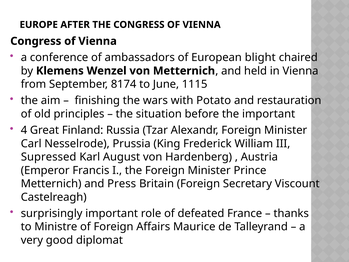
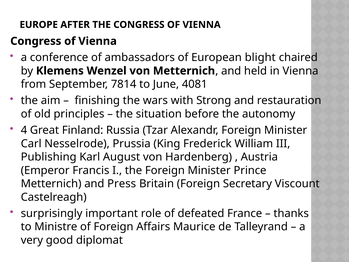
8174: 8174 -> 7814 (124, 84)
1115: 1115 -> 4081 (195, 84)
Potato: Potato -> Strong (214, 100)
the important: important -> autonomy (269, 114)
Supressed: Supressed -> Publishing (49, 157)
